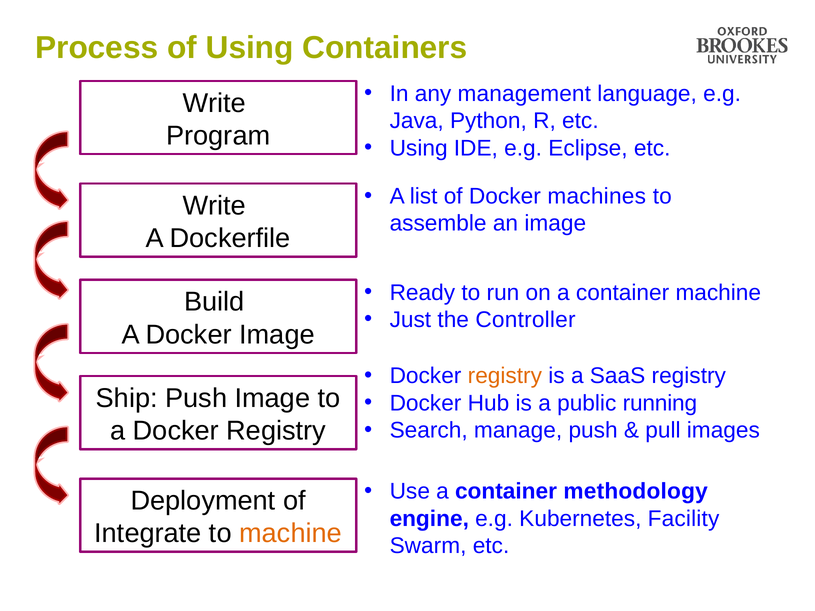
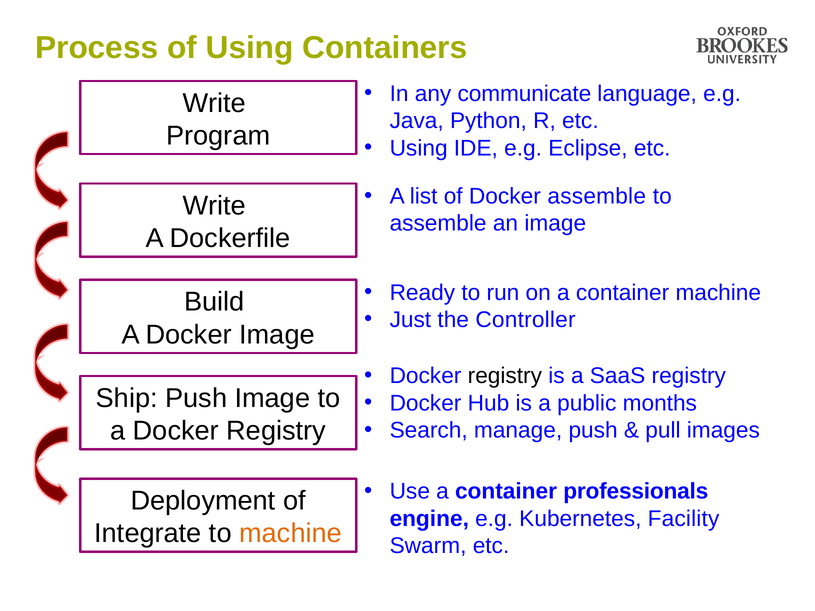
management: management -> communicate (524, 94)
Docker machines: machines -> assemble (597, 196)
registry colour: orange -> black (505, 376)
running: running -> months (660, 403)
methodology: methodology -> professionals (636, 492)
